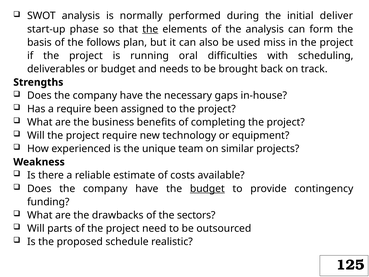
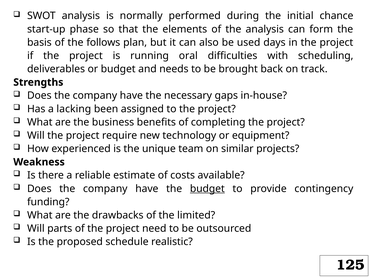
deliver: deliver -> chance (336, 16)
the underline: present -> none (150, 29)
miss: miss -> days (274, 42)
a require: require -> lacking (74, 109)
sectors: sectors -> limited (196, 215)
